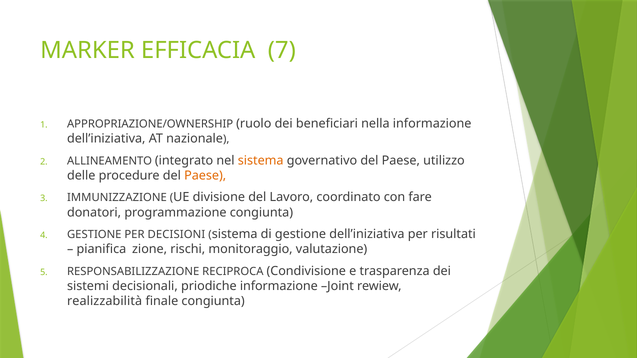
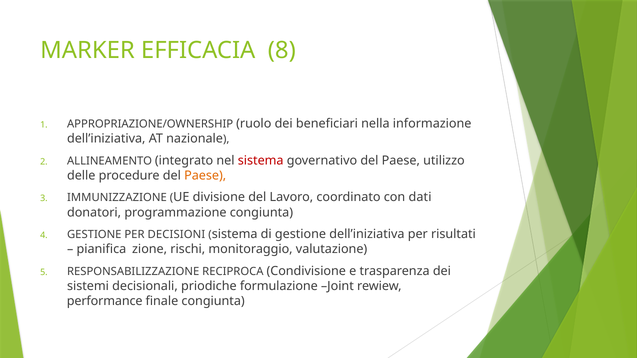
7: 7 -> 8 (282, 50)
sistema colour: orange -> red (261, 161)
fare: fare -> dati (420, 197)
priodiche informazione: informazione -> formulazione (279, 286)
realizzabilità: realizzabilità -> performance (105, 302)
